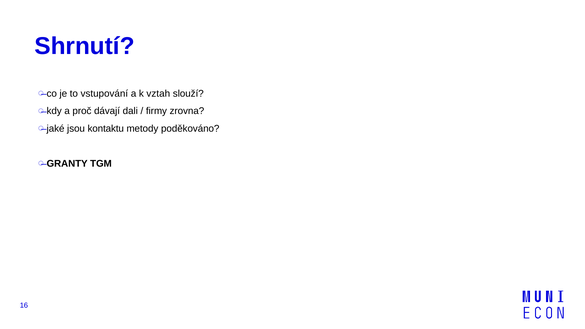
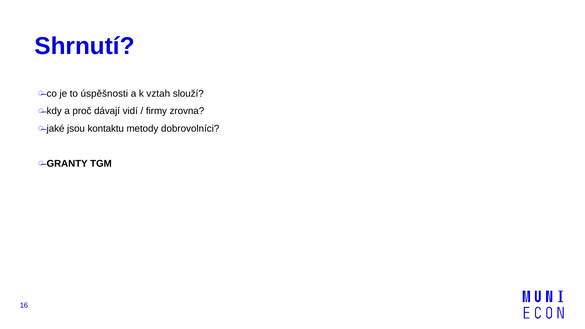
vstupování: vstupování -> úspěšnosti (104, 94)
dali: dali -> vidí (130, 111)
poděkováno: poděkováno -> dobrovolníci (190, 129)
